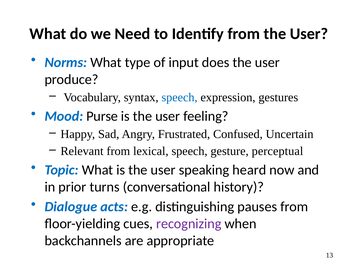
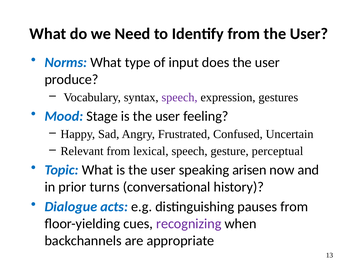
speech colour: blue -> purple (180, 97)
Purse: Purse -> Stage (102, 116)
heard: heard -> arisen (249, 170)
